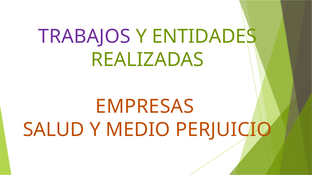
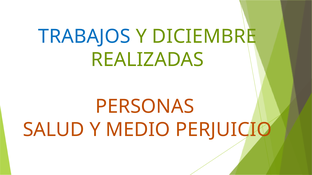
TRABAJOS colour: purple -> blue (84, 37)
ENTIDADES: ENTIDADES -> DICIEMBRE (204, 37)
EMPRESAS: EMPRESAS -> PERSONAS (145, 107)
